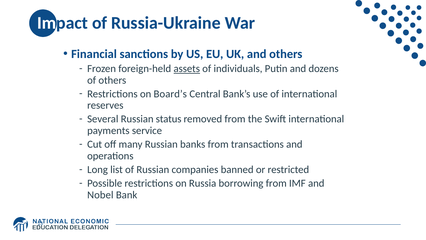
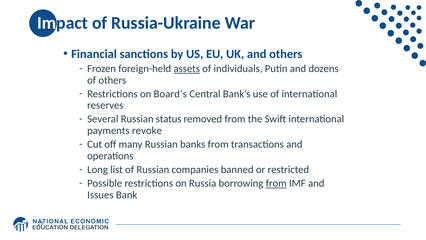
service: service -> revoke (147, 130)
from underline: none -> present (276, 183)
Nobel: Nobel -> Issues (100, 195)
